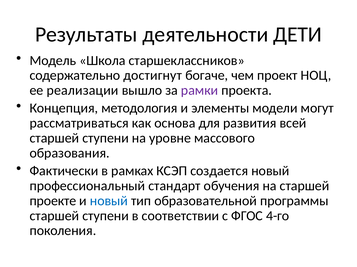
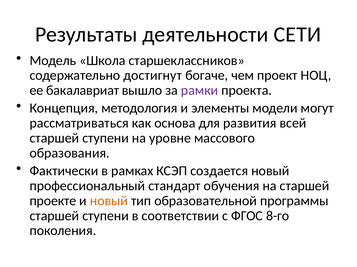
ДЕТИ: ДЕТИ -> СЕТИ (297, 35)
реализации: реализации -> бакалавриат (83, 91)
новый colour: blue -> orange (109, 201)
4-го: 4-го -> 8-го (278, 216)
